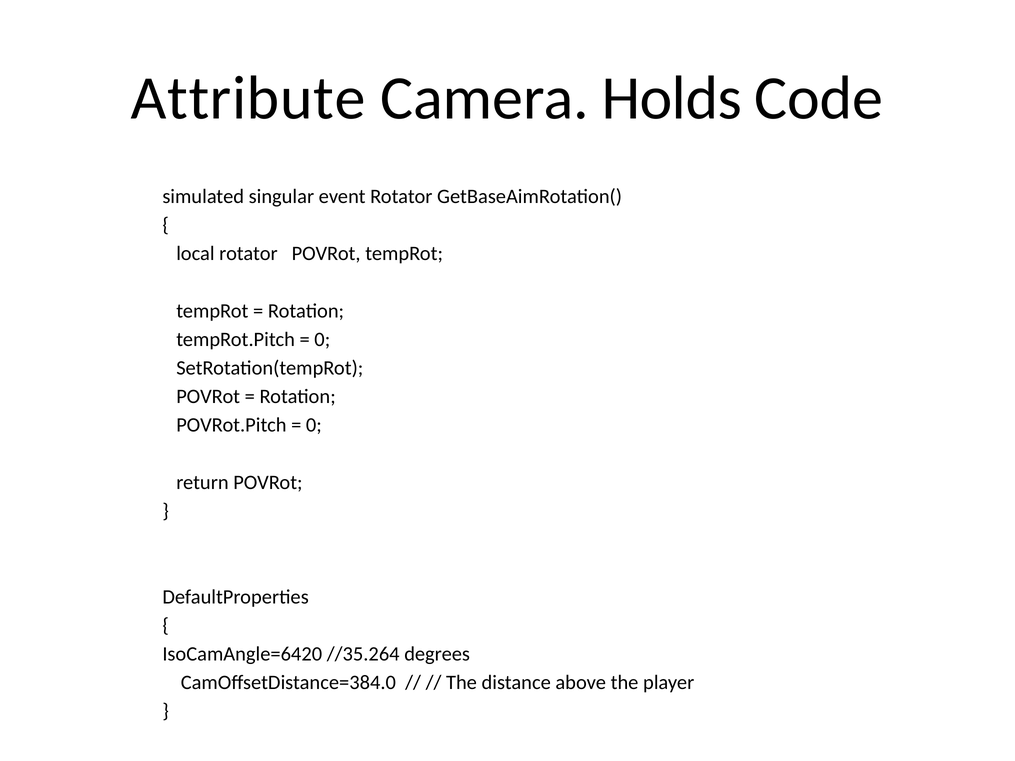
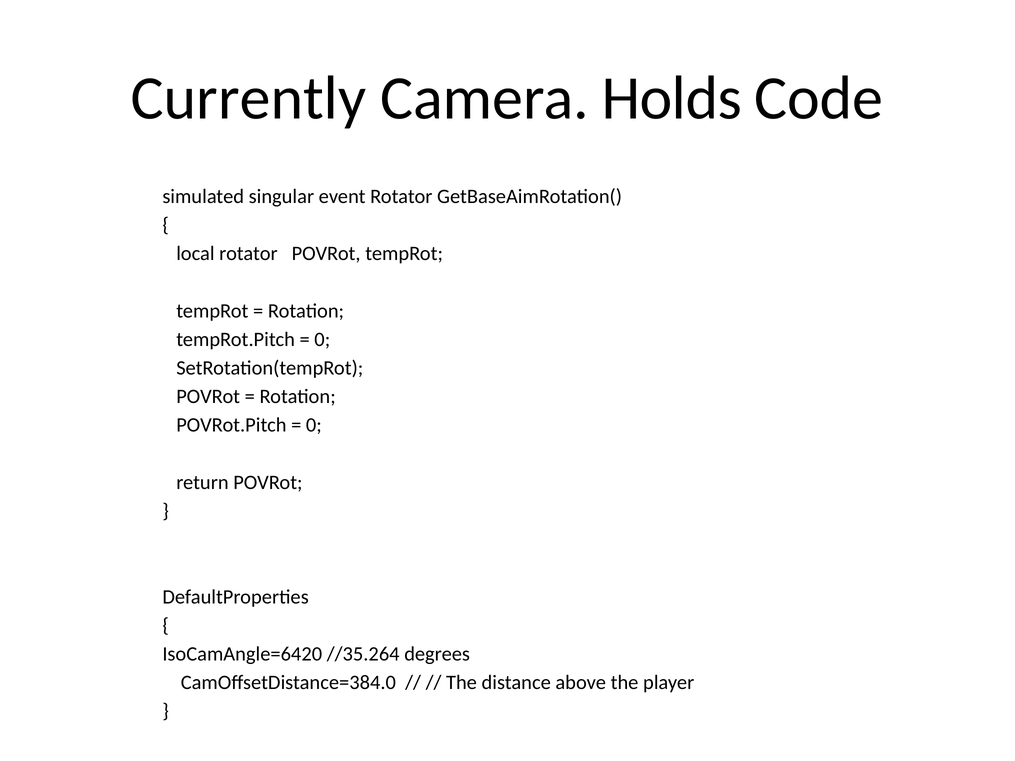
Attribute: Attribute -> Currently (248, 98)
